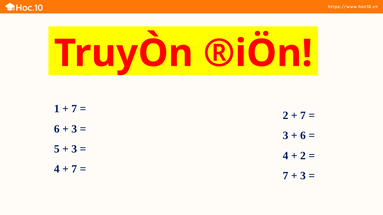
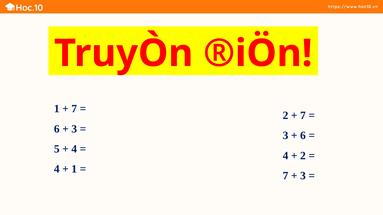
3: 3 -> 4 (74, 149)
7: 7 -> 1 (74, 169)
